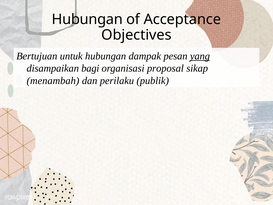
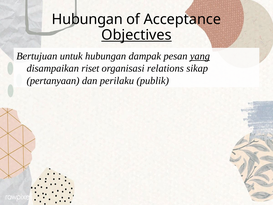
Objectives underline: none -> present (136, 35)
bagi: bagi -> riset (90, 68)
proposal: proposal -> relations (165, 68)
menambah: menambah -> pertanyaan (53, 81)
